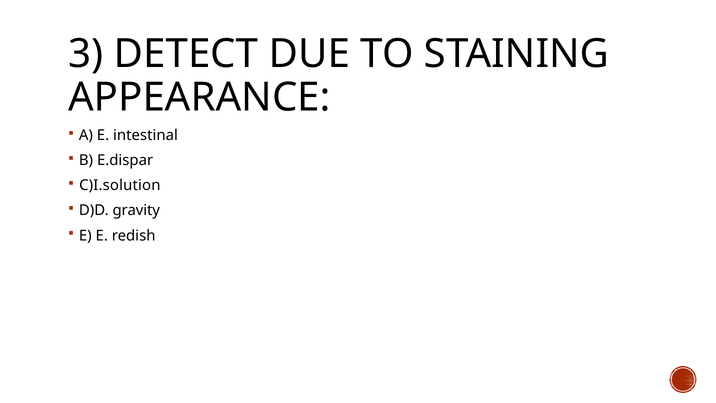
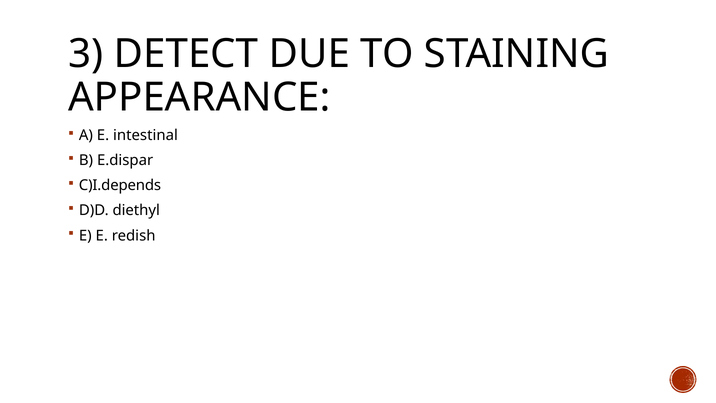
C)I.solution: C)I.solution -> C)I.depends (120, 185)
gravity: gravity -> diethyl (136, 210)
